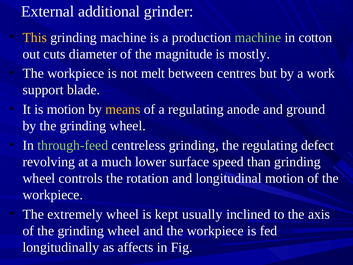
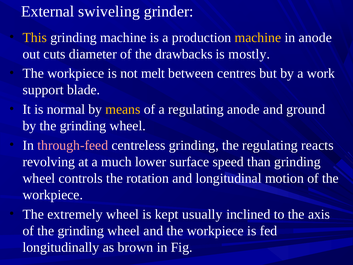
additional: additional -> swiveling (109, 11)
machine colour: light green -> yellow (258, 37)
in cotton: cotton -> anode (315, 37)
magnitude: magnitude -> drawbacks (184, 54)
is motion: motion -> normal (66, 109)
through-feed colour: light green -> pink (73, 145)
defect: defect -> reacts (317, 145)
affects: affects -> brown (135, 247)
